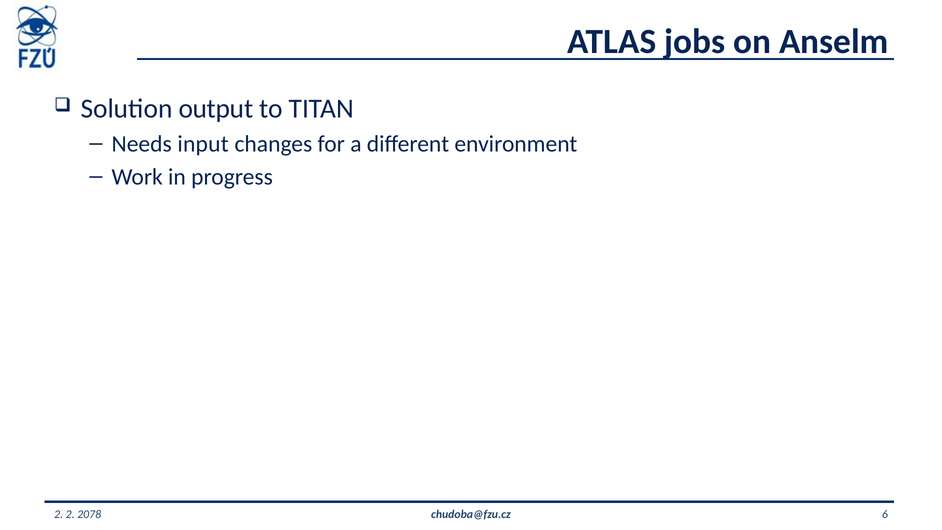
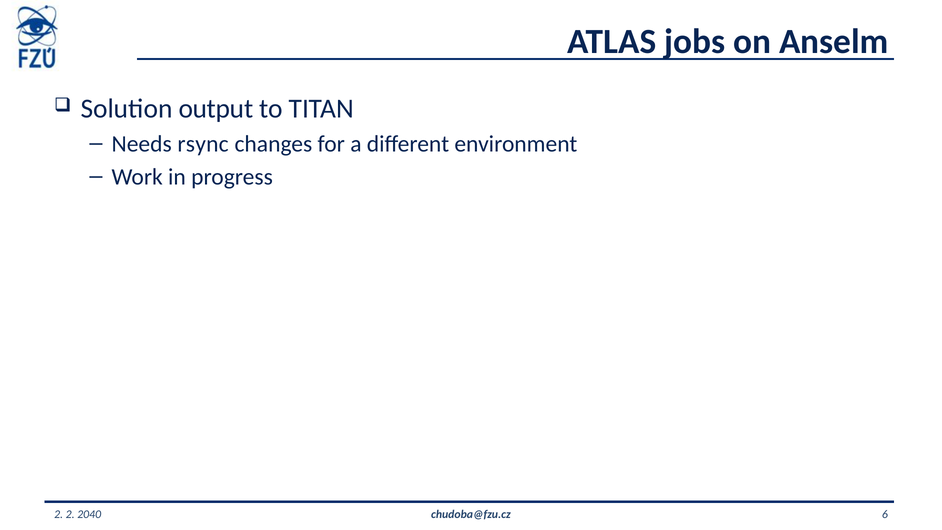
input: input -> rsync (203, 144)
2078: 2078 -> 2040 (89, 514)
